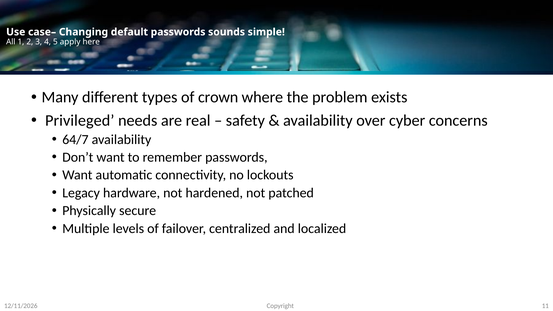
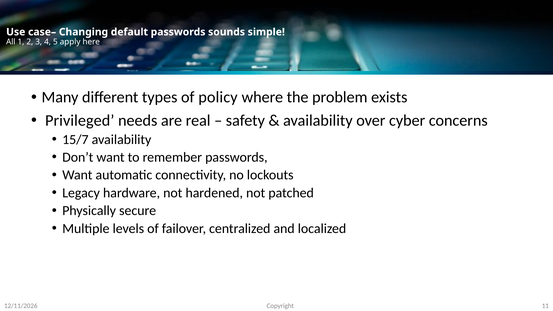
crown: crown -> policy (218, 97)
64/7: 64/7 -> 15/7 (75, 140)
